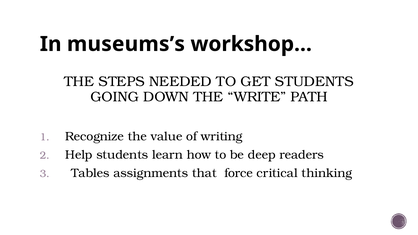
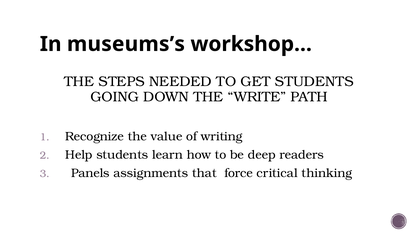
Tables: Tables -> Panels (90, 173)
